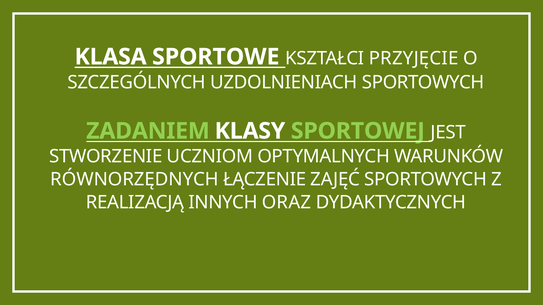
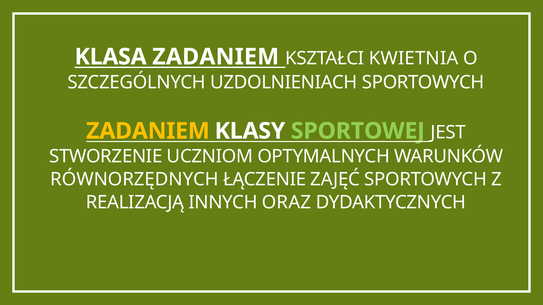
KLASA SPORTOWE: SPORTOWE -> ZADANIEM (216, 57)
PRZYJĘCIE: PRZYJĘCIE -> KWIETNIA (414, 58)
ZADANIEM colour: light green -> yellow (148, 131)
